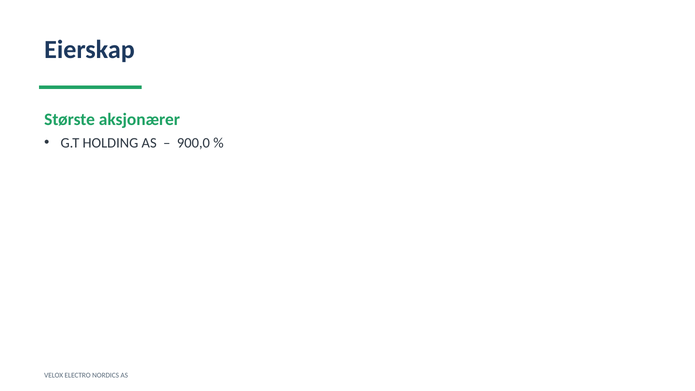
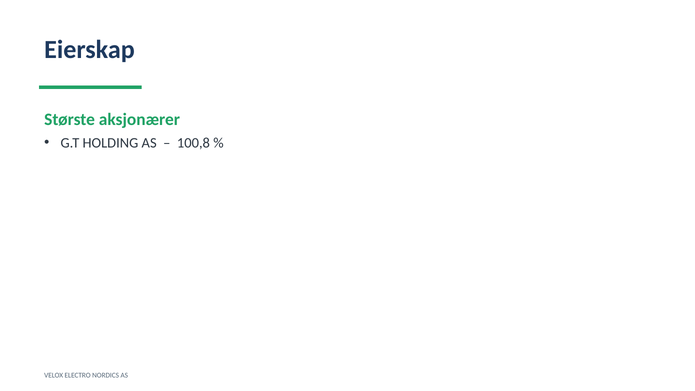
900,0: 900,0 -> 100,8 (193, 143)
